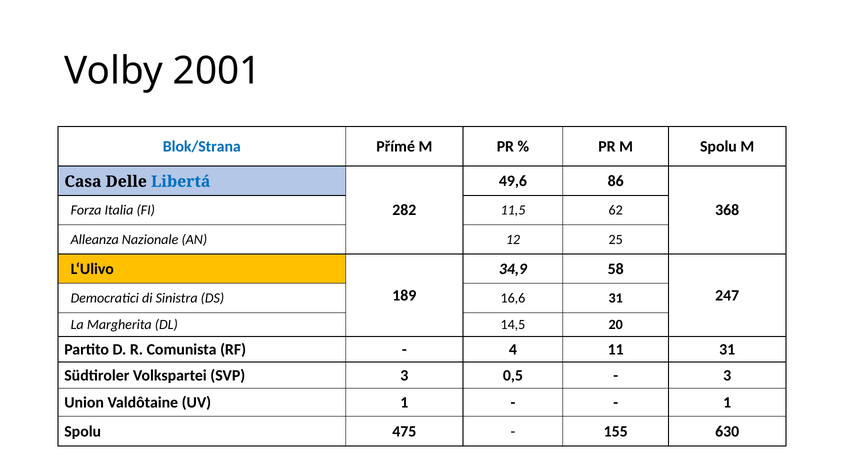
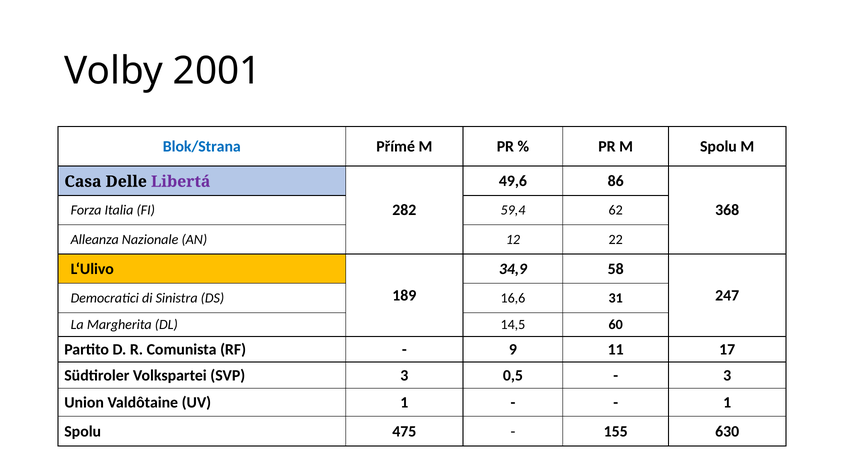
Libertá colour: blue -> purple (181, 181)
11,5: 11,5 -> 59,4 (513, 210)
25: 25 -> 22 (616, 239)
20: 20 -> 60 (616, 325)
4: 4 -> 9 (513, 349)
11 31: 31 -> 17 (727, 349)
